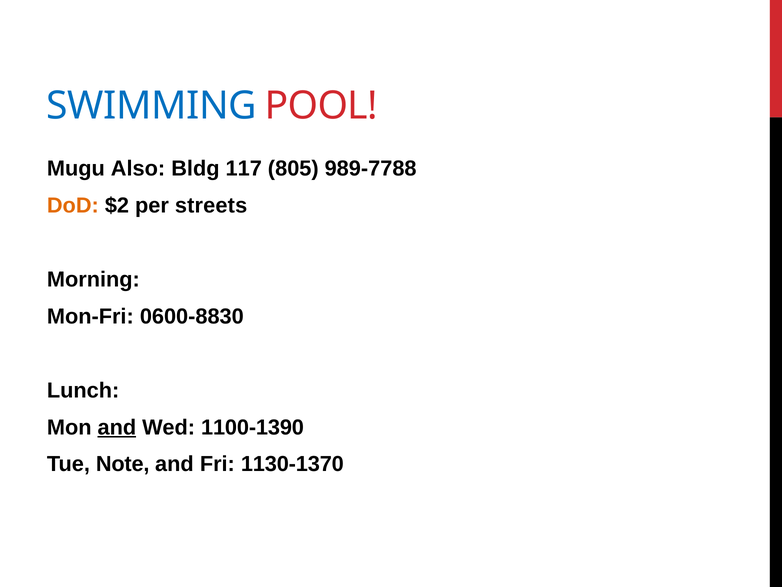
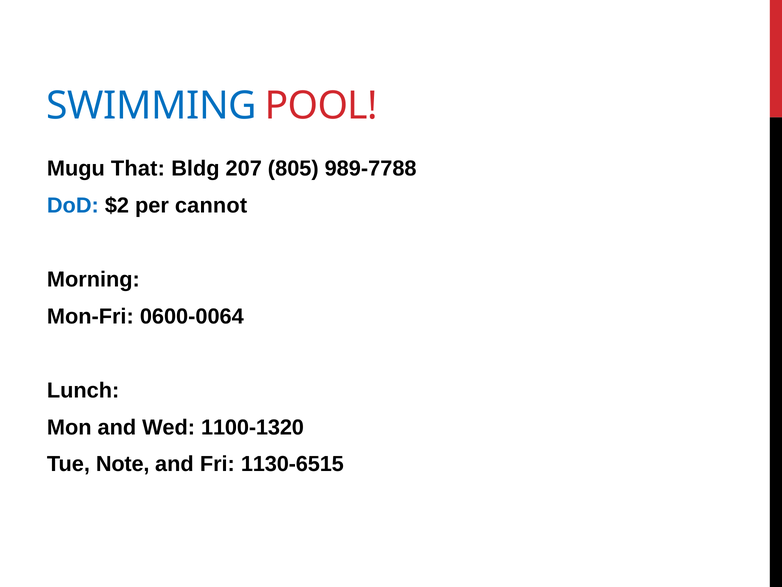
Also: Also -> That (138, 168)
117: 117 -> 207 (244, 168)
DoD colour: orange -> blue (73, 205)
streets: streets -> cannot (211, 205)
0600-8830: 0600-8830 -> 0600-0064 (192, 316)
and underline: present -> none (117, 427)
1100-1390: 1100-1390 -> 1100-1320 (253, 427)
1130-1370: 1130-1370 -> 1130-6515 (292, 464)
